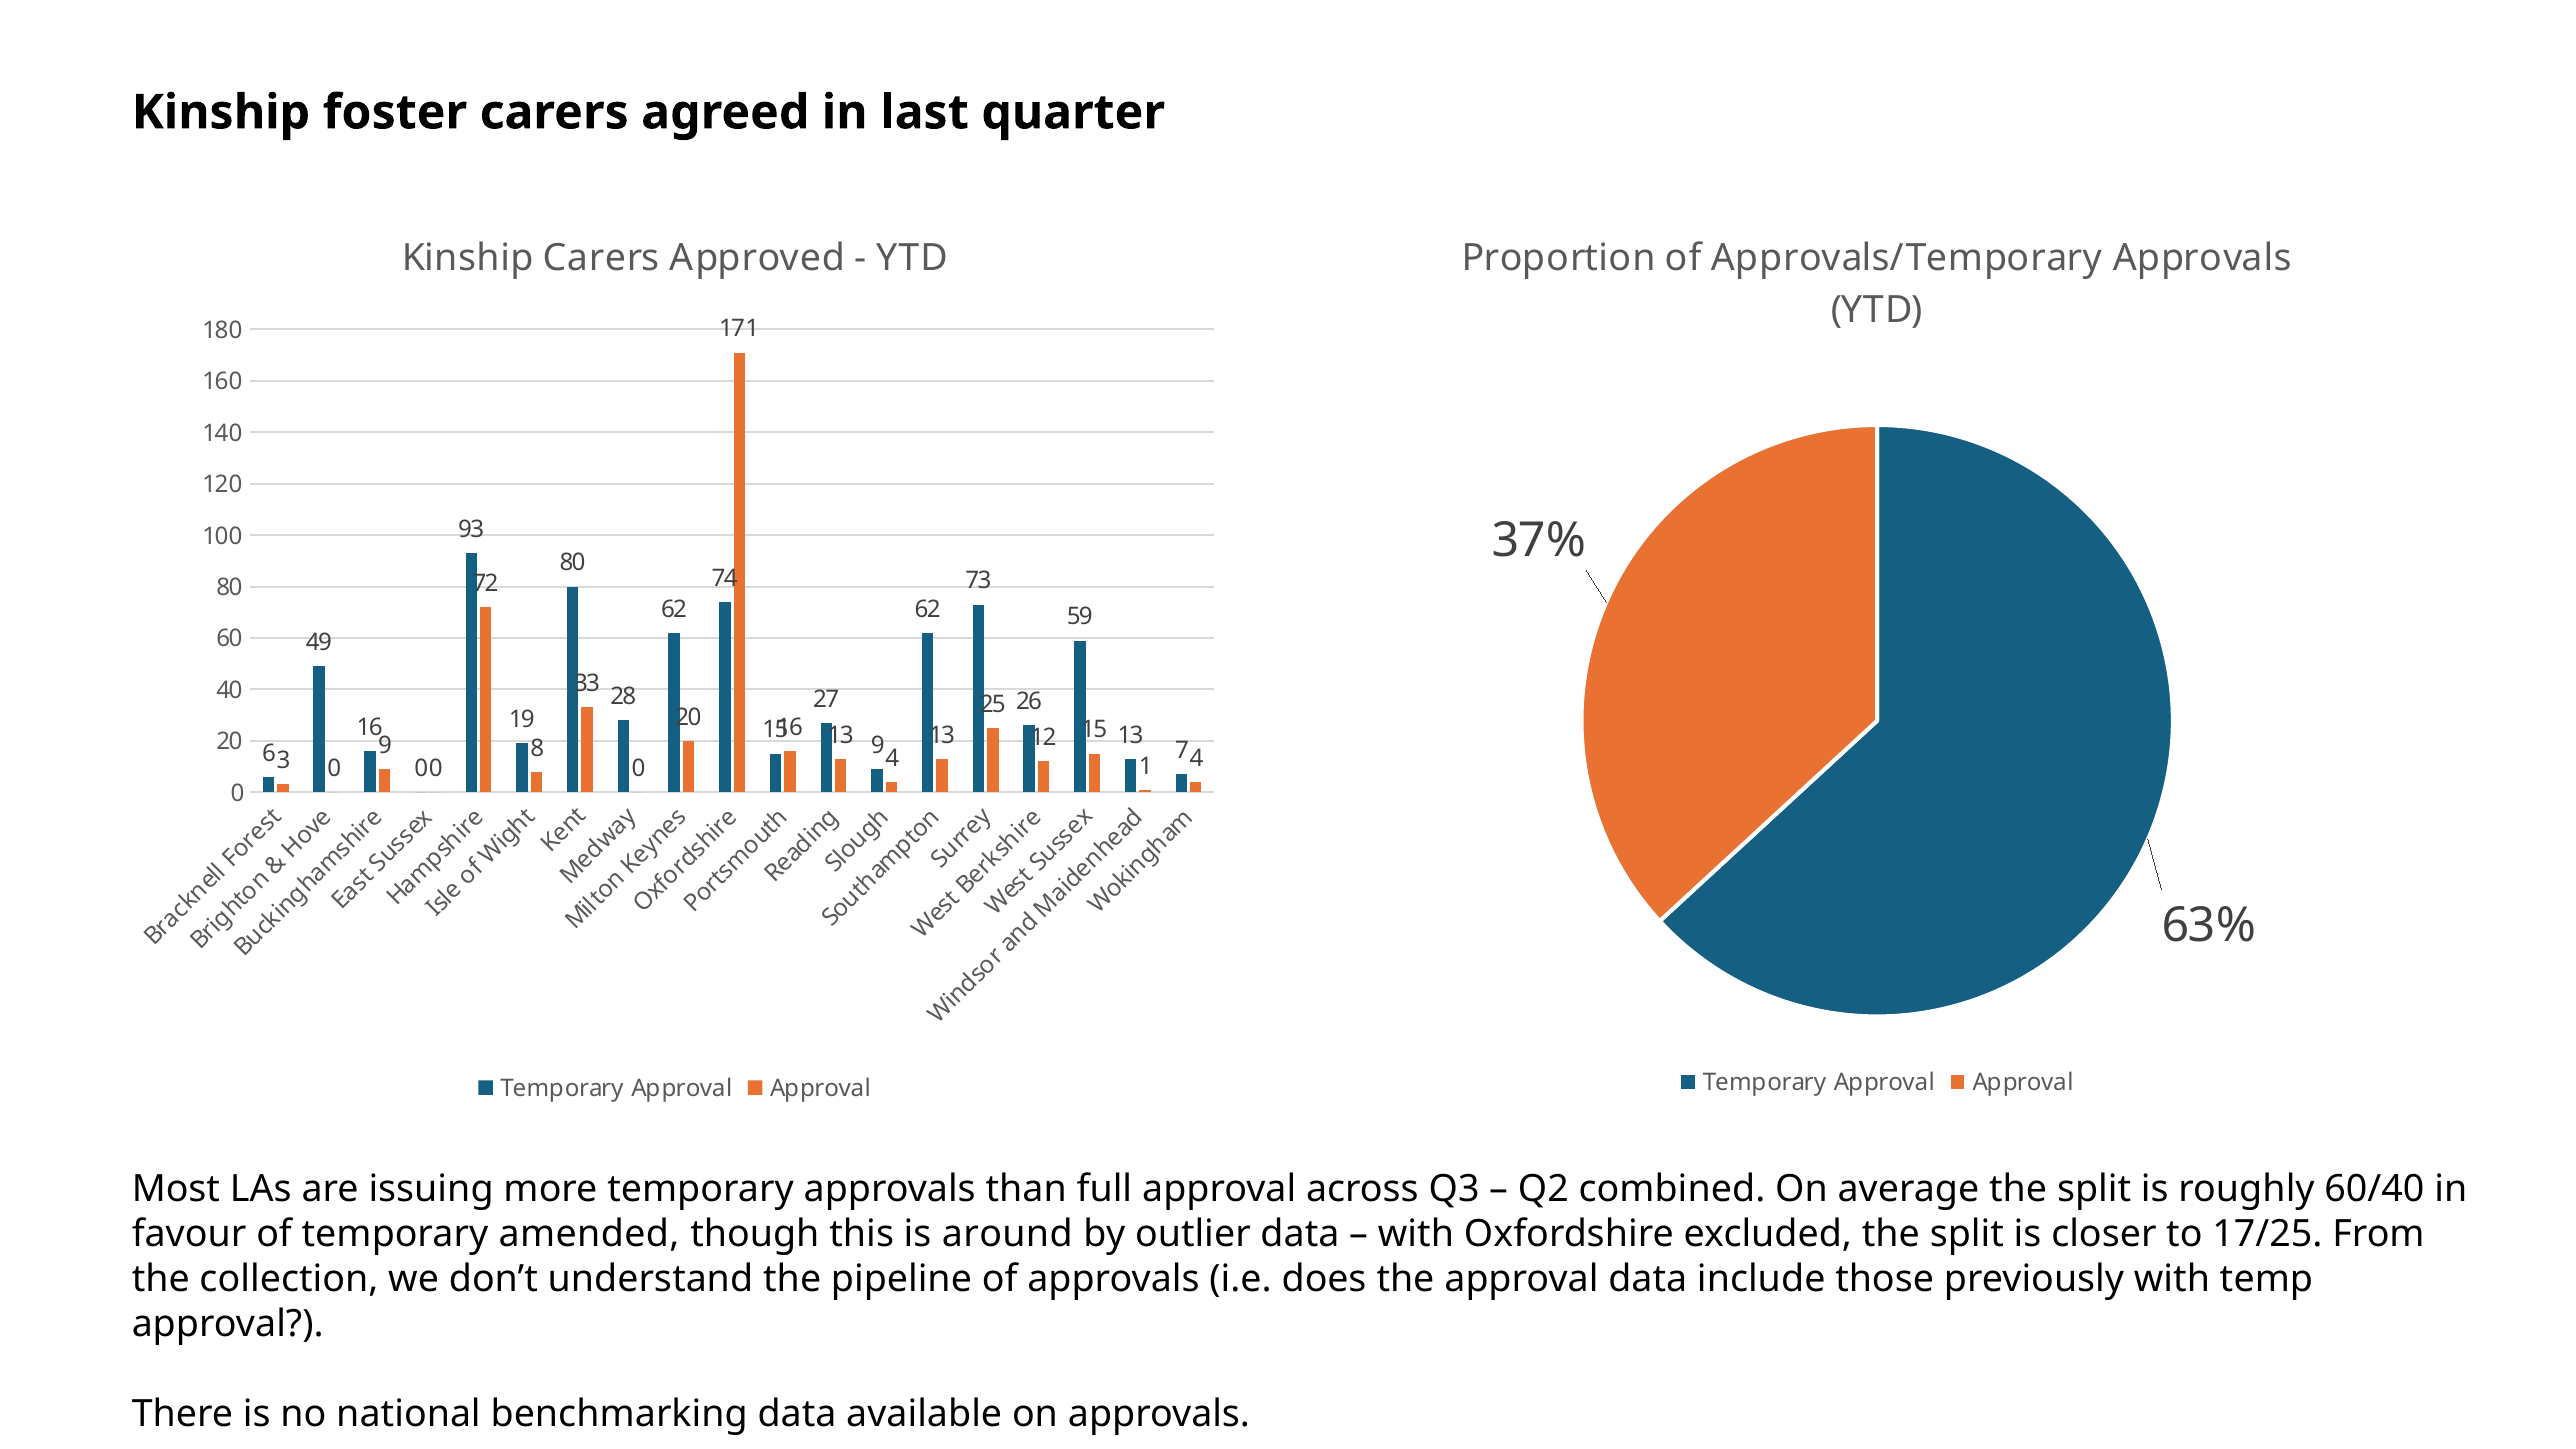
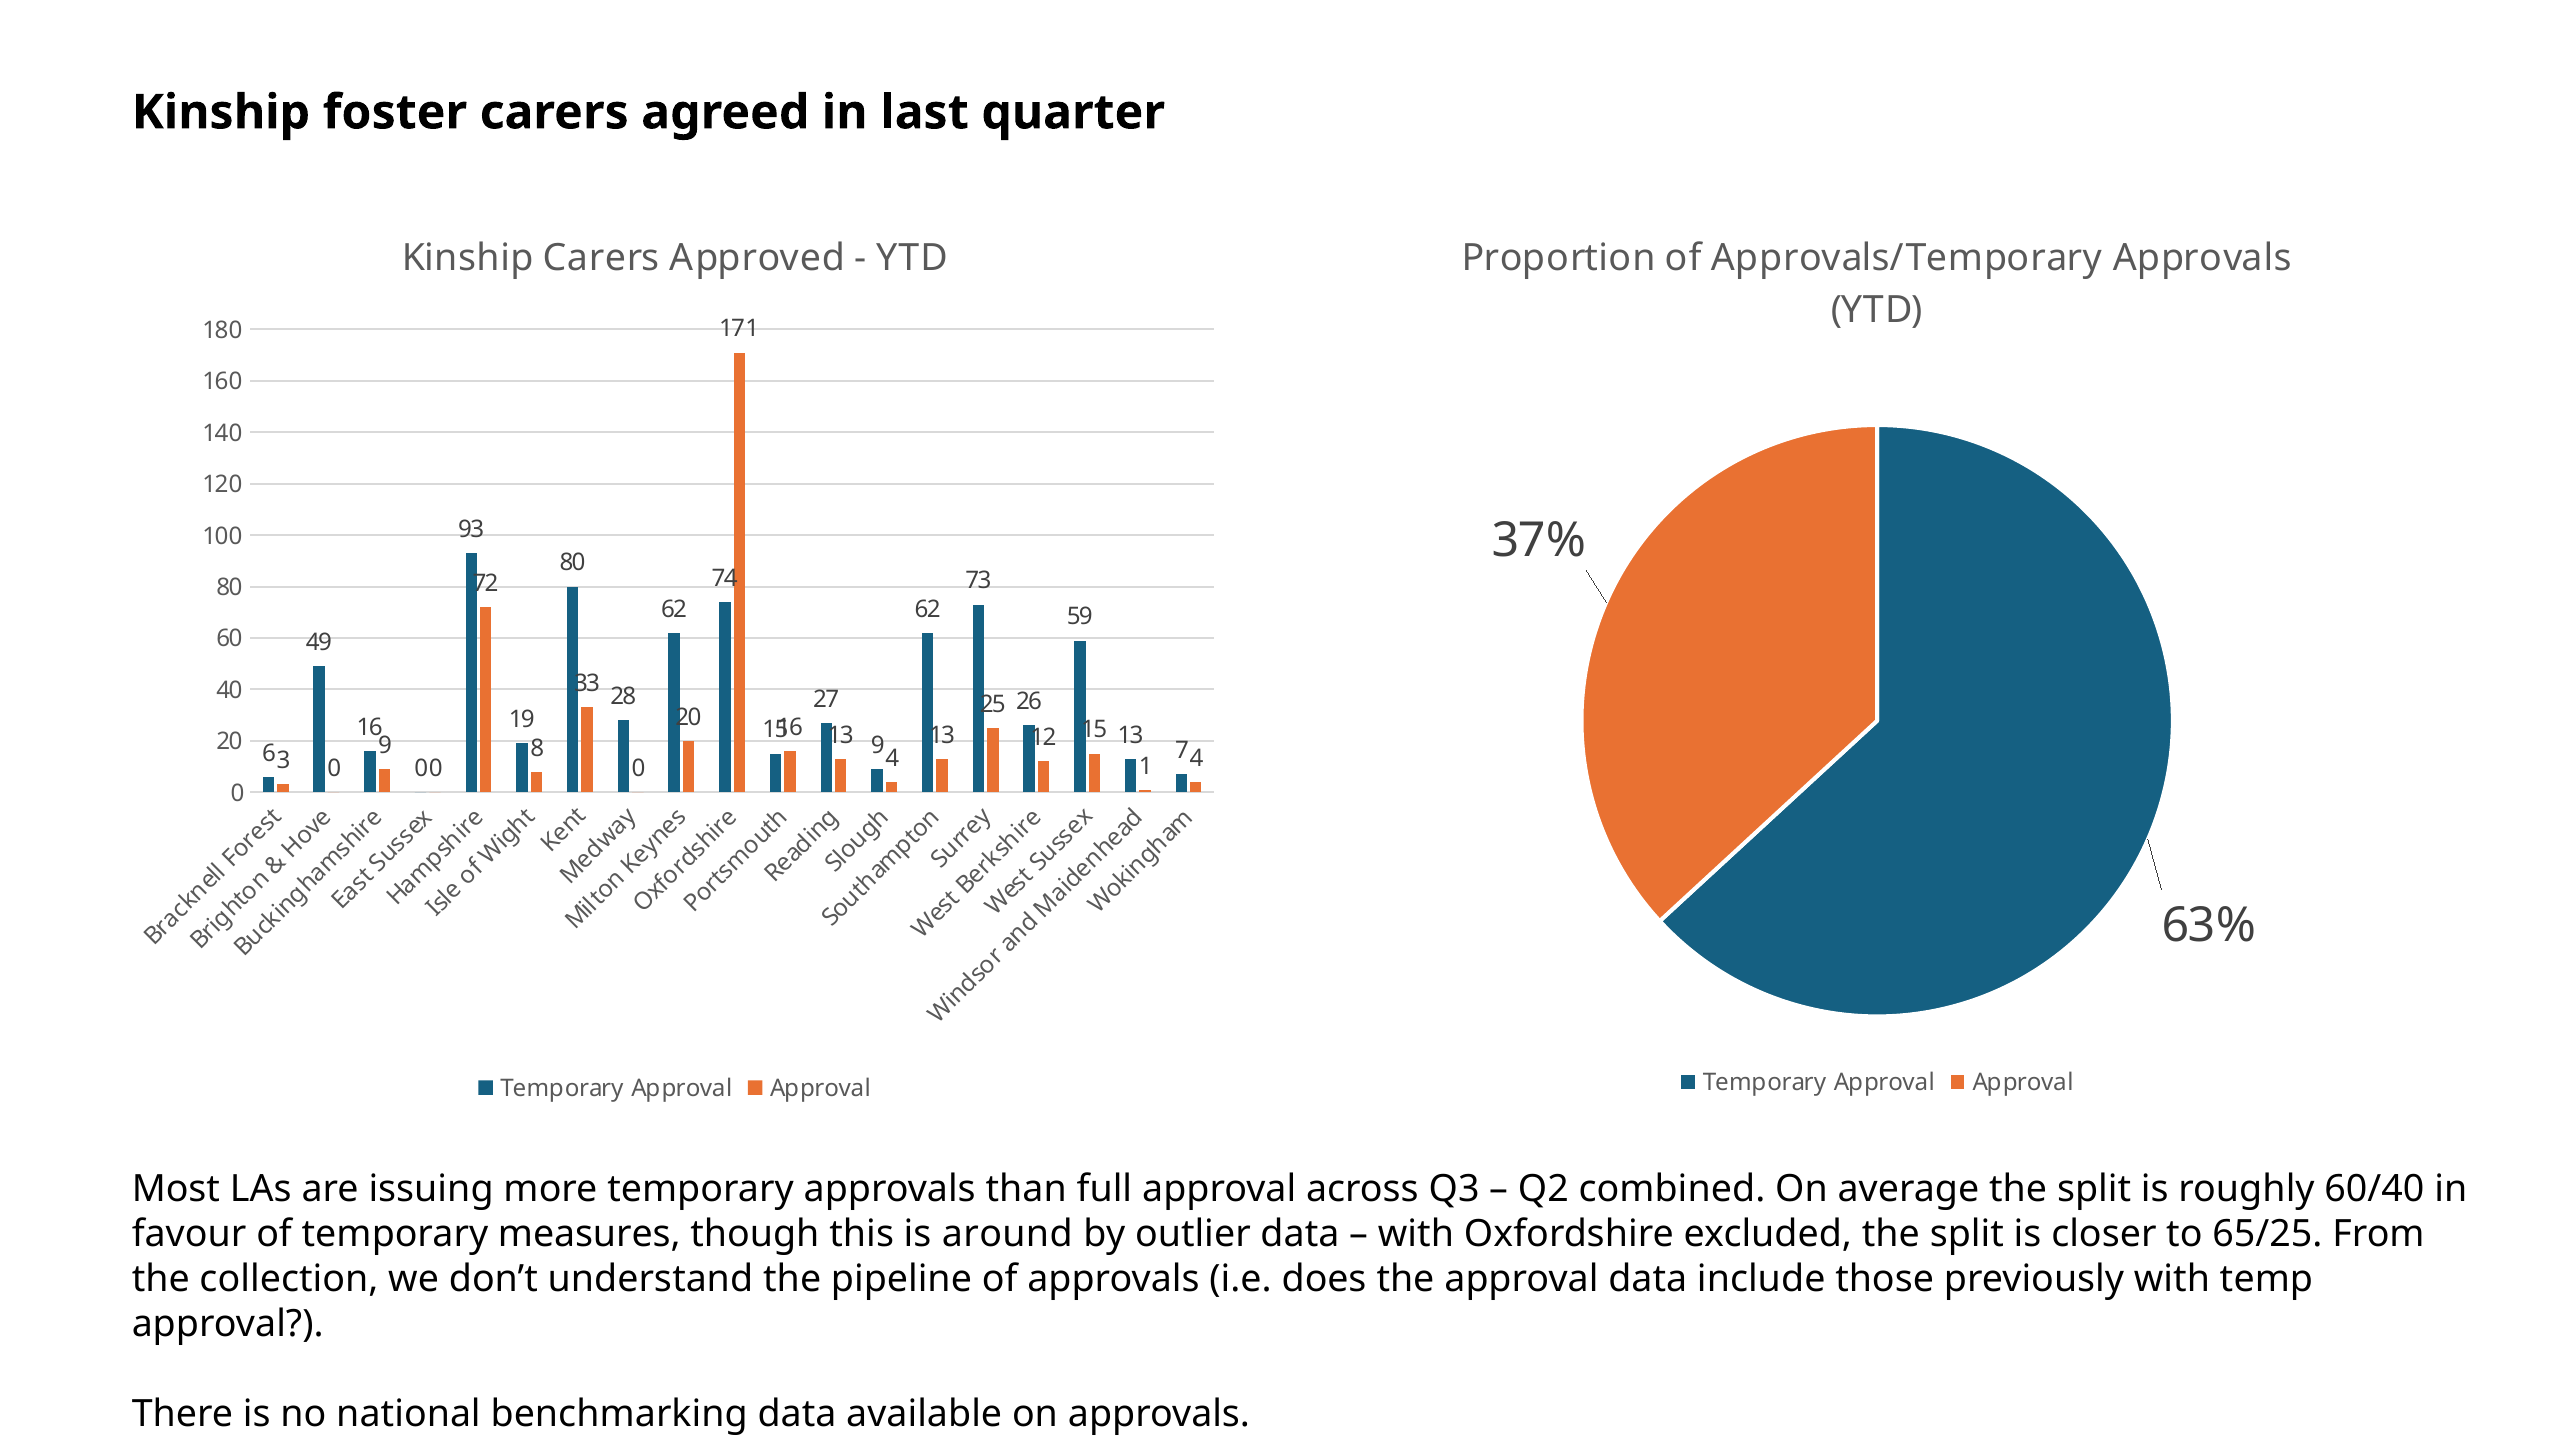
amended: amended -> measures (589, 1234)
17/25: 17/25 -> 65/25 (2268, 1234)
